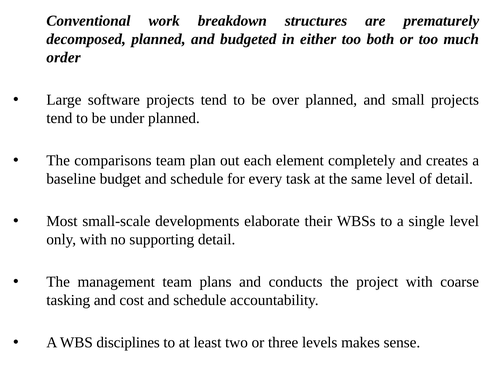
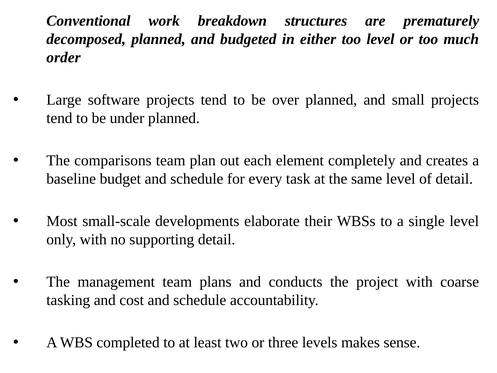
too both: both -> level (381, 39)
disciplines: disciplines -> completed (128, 342)
